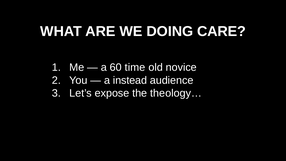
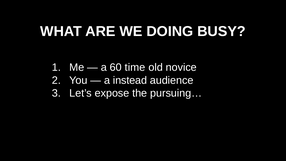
CARE: CARE -> BUSY (221, 31)
theology…: theology… -> pursuing… (176, 93)
